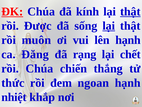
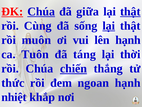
Chúa underline: none -> present (41, 11)
kính: kính -> giữa (88, 11)
Được: Được -> Cùng (38, 26)
Đăng: Đăng -> Tuôn (35, 54)
rạng: rạng -> táng (85, 54)
chết: chết -> thời (130, 54)
chiến underline: none -> present (73, 68)
